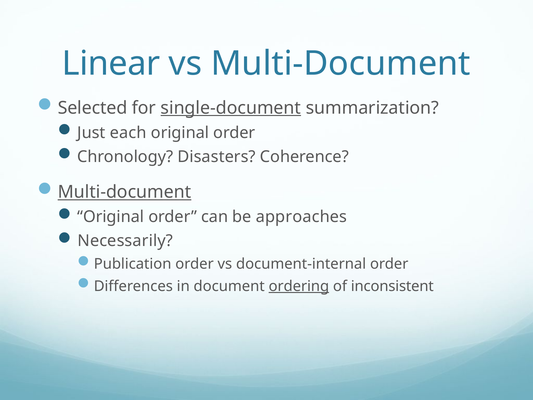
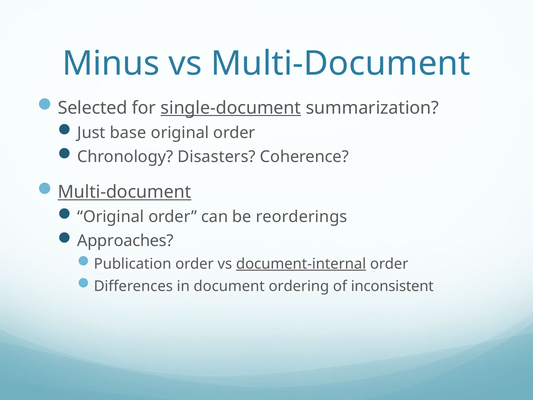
Linear: Linear -> Minus (111, 63)
each: each -> base (128, 133)
approaches: approaches -> reorderings (301, 217)
Necessarily: Necessarily -> Approaches (125, 241)
document-internal underline: none -> present (301, 264)
ordering underline: present -> none (299, 286)
